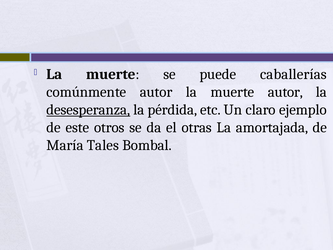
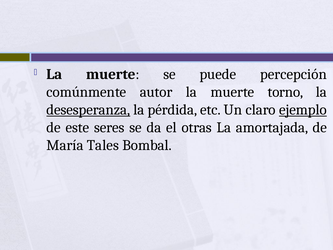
caballerías: caballerías -> percepción (293, 74)
muerte autor: autor -> torno (285, 92)
ejemplo underline: none -> present (303, 110)
otros: otros -> seres (109, 127)
